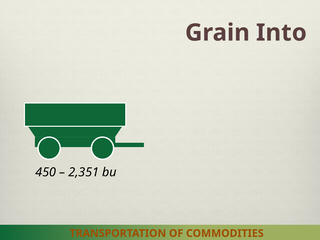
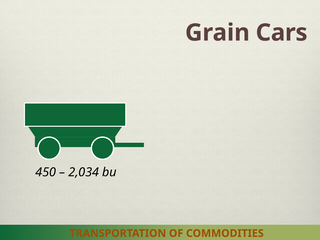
Into: Into -> Cars (282, 33)
2,351: 2,351 -> 2,034 (84, 172)
